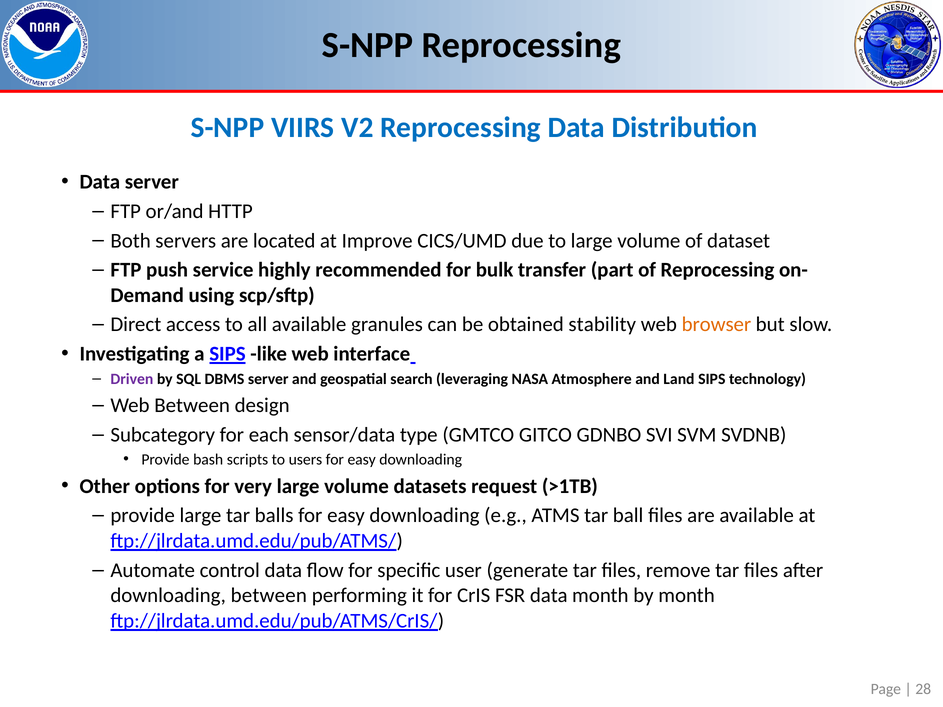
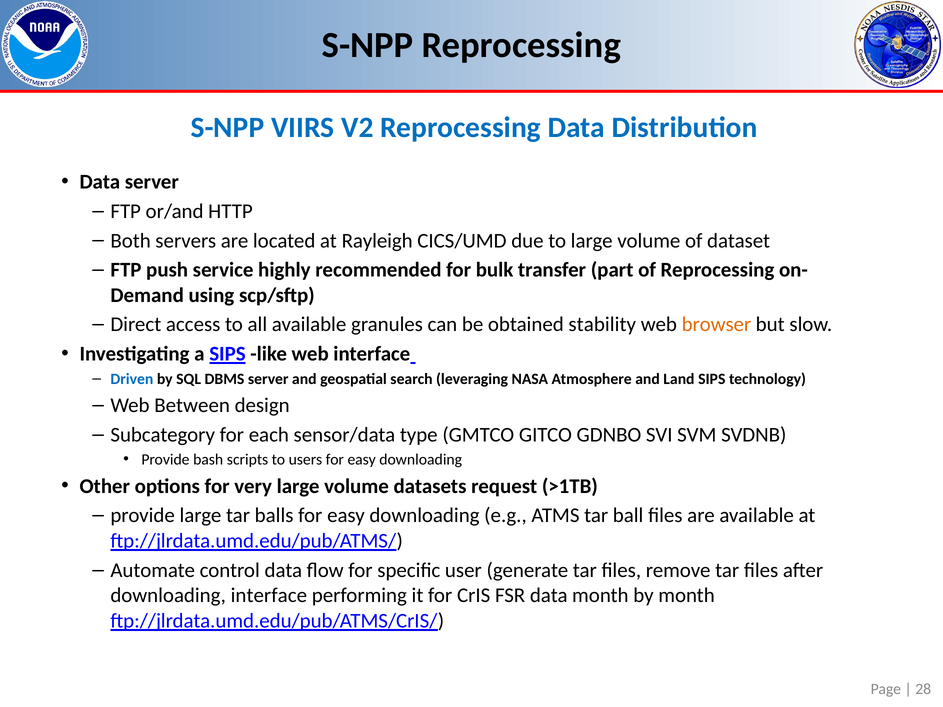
Improve: Improve -> Rayleigh (377, 241)
Driven colour: purple -> blue (132, 379)
downloading between: between -> interface (269, 596)
